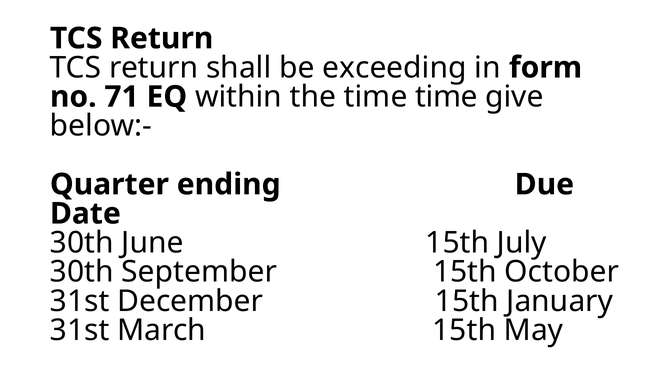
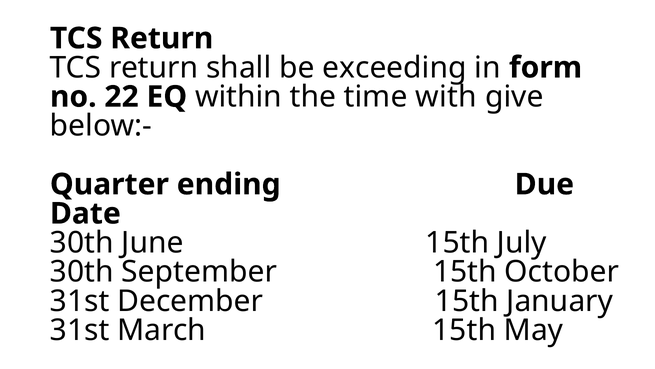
71: 71 -> 22 (122, 97)
time time: time -> with (446, 97)
